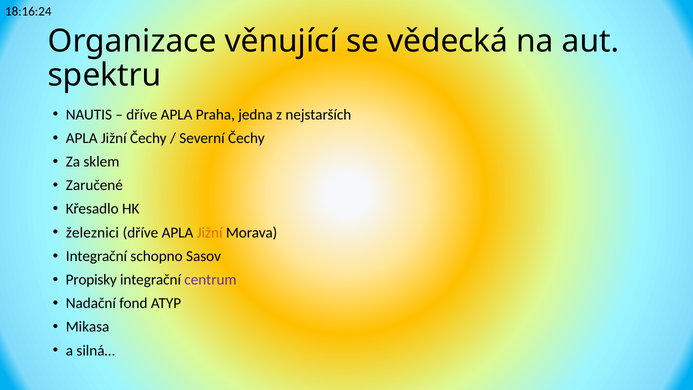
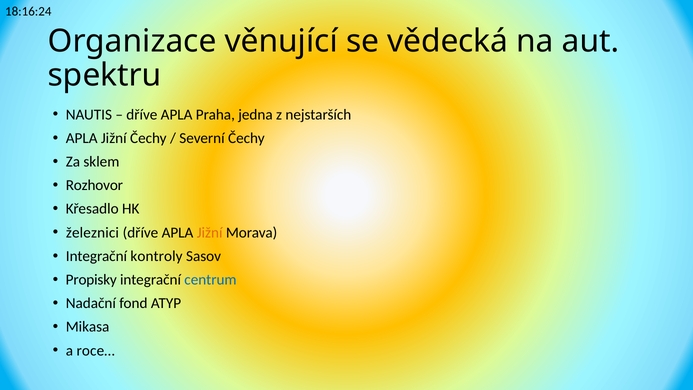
Zaručené: Zaručené -> Rozhovor (94, 185)
schopno: schopno -> kontroly (157, 256)
centrum colour: purple -> blue (210, 280)
silná…: silná… -> roce… (96, 350)
